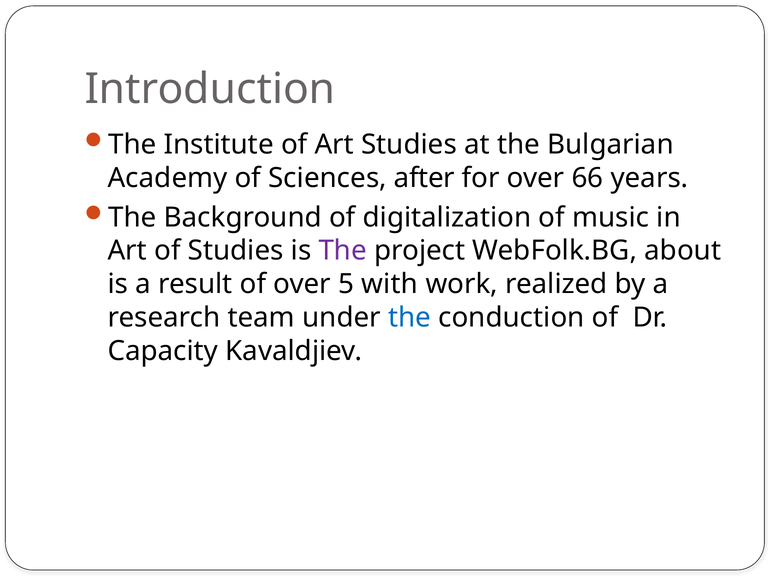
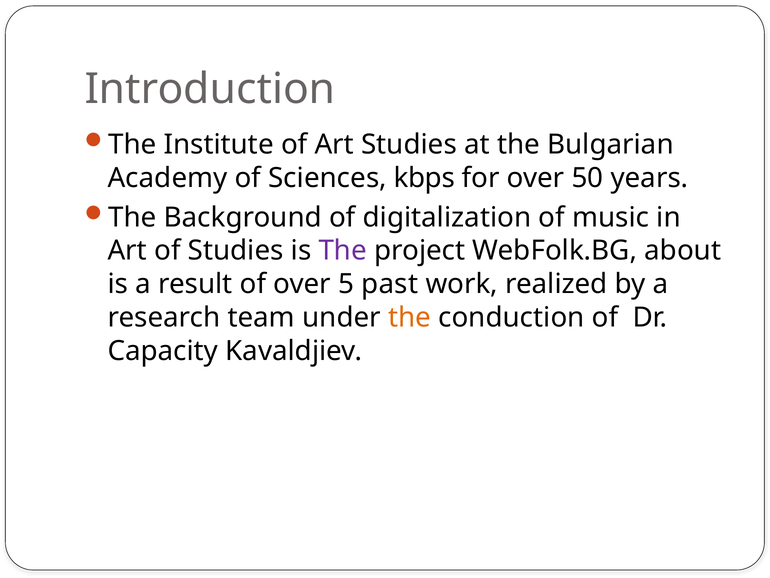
after: after -> kbps (424, 178)
66: 66 -> 50 (587, 178)
with: with -> past (390, 284)
the colour: blue -> orange (410, 317)
